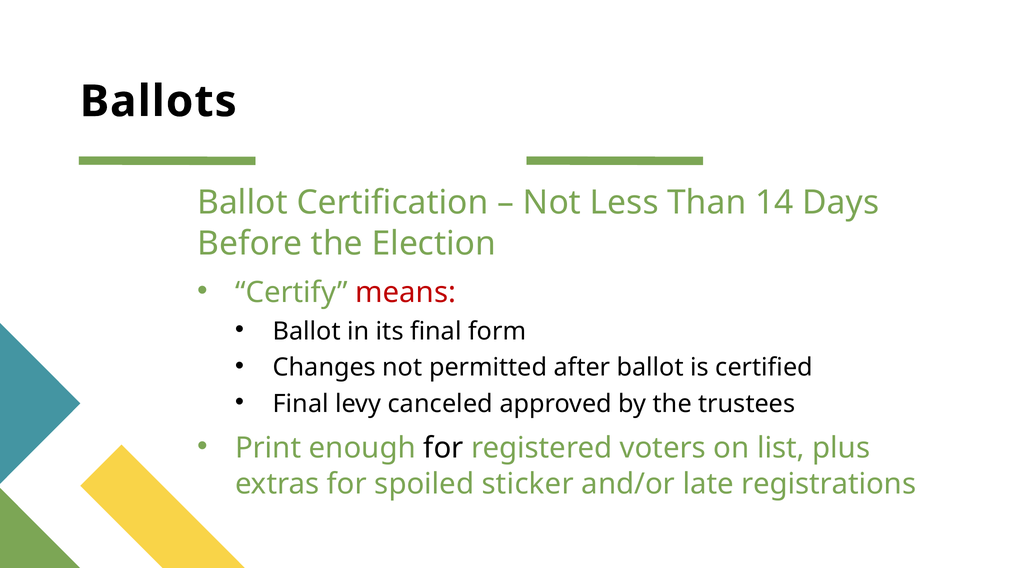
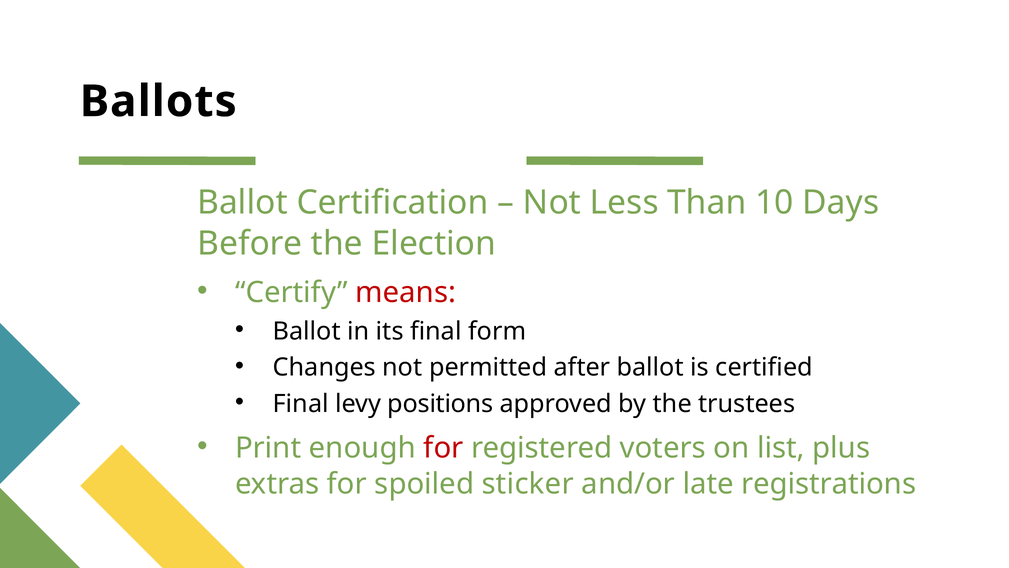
14: 14 -> 10 (774, 202)
canceled: canceled -> positions (440, 404)
for colour: black -> red (443, 448)
